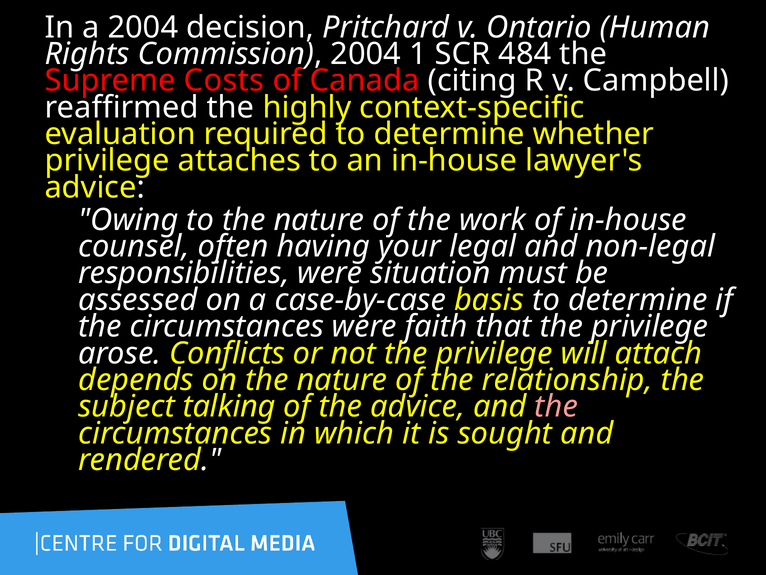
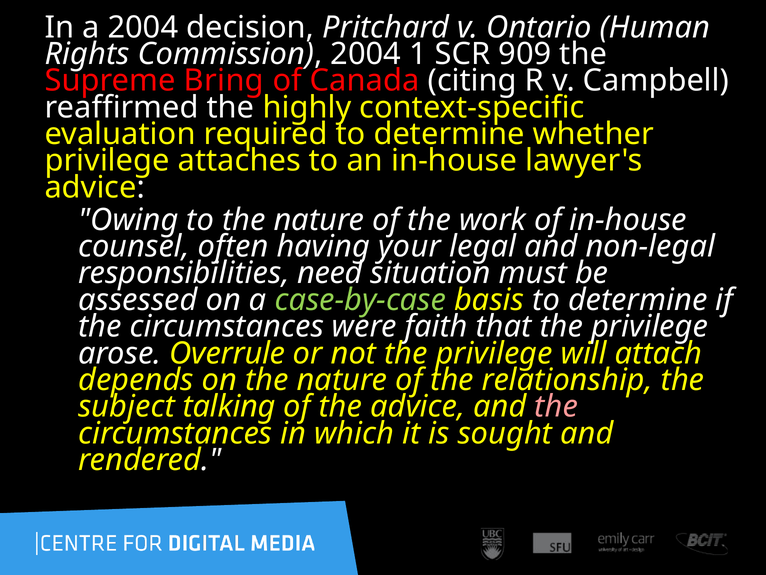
484: 484 -> 909 (525, 54)
Costs: Costs -> Bring (224, 81)
responsibilities were: were -> need (330, 273)
case-by-case colour: white -> light green (360, 300)
Conflicts: Conflicts -> Overrule (227, 353)
